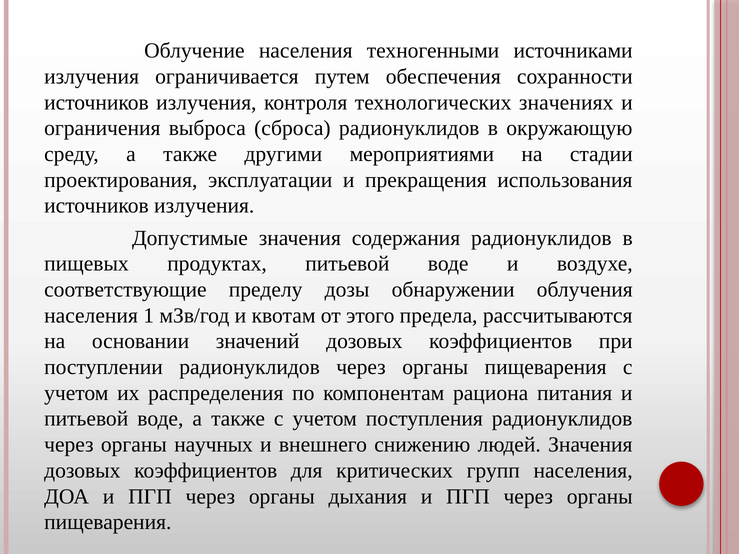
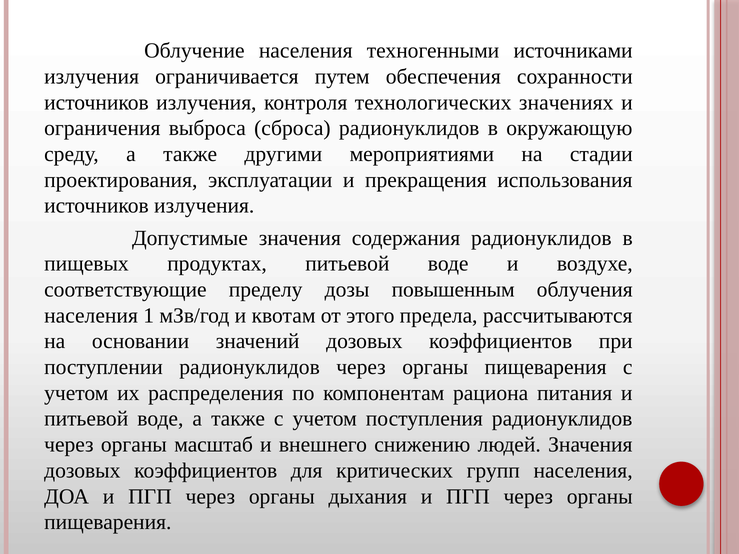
обнаружении: обнаружении -> повышенным (453, 290)
научных: научных -> масштаб (214, 445)
